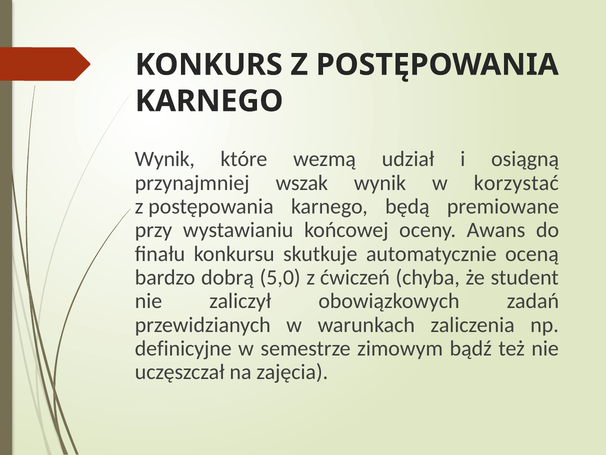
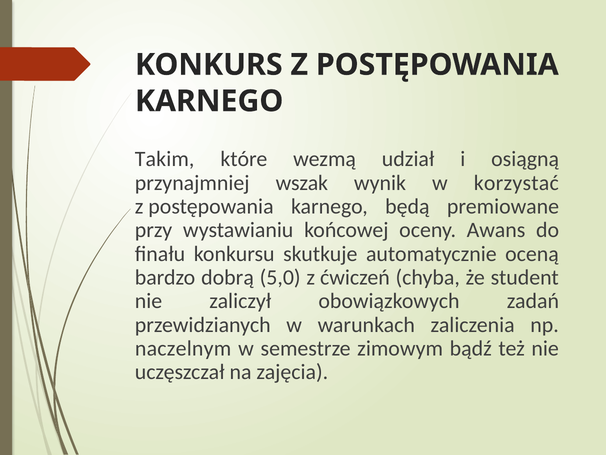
Wynik: Wynik -> Takim (165, 159)
definicyjne: definicyjne -> naczelnym (183, 348)
